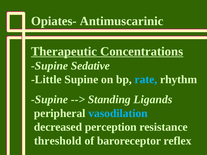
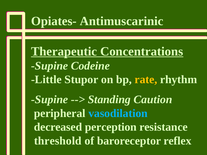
Sedative: Sedative -> Codeine (90, 66)
Little Supine: Supine -> Stupor (81, 80)
rate colour: light blue -> yellow (146, 80)
Ligands: Ligands -> Caution (153, 100)
